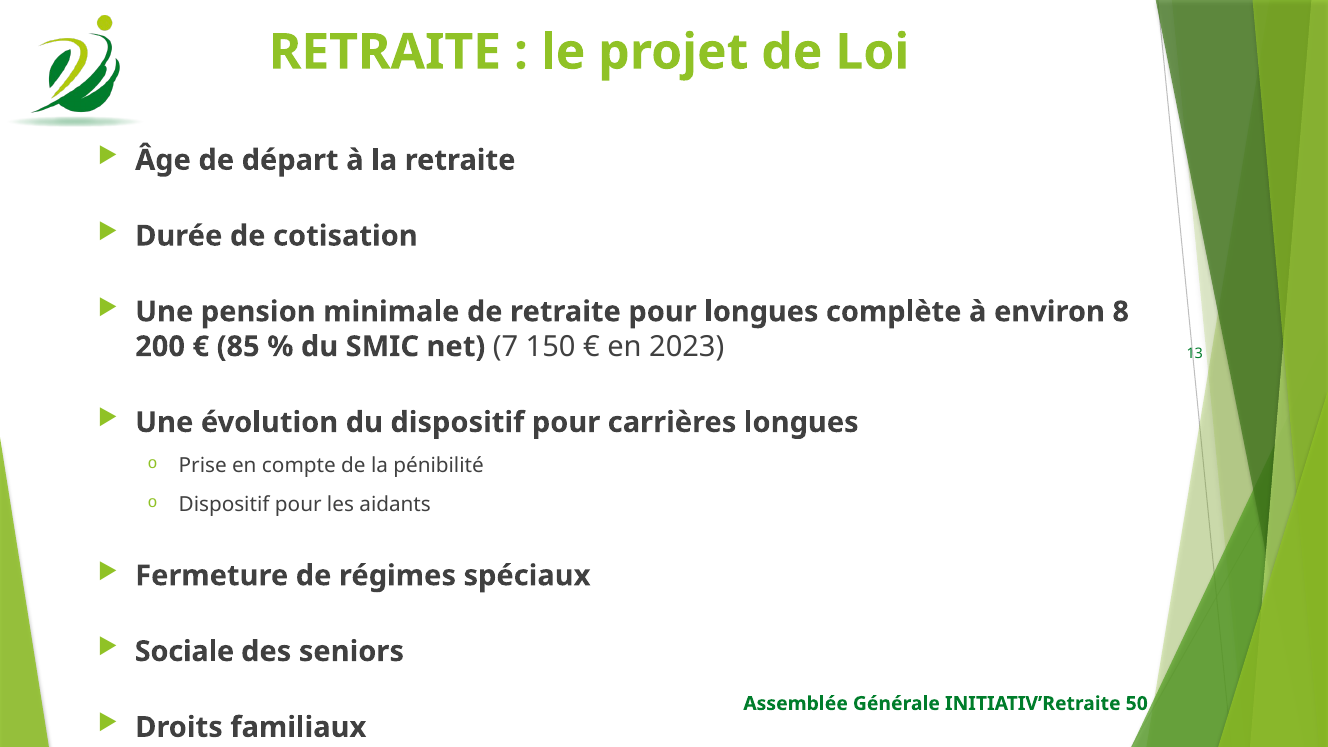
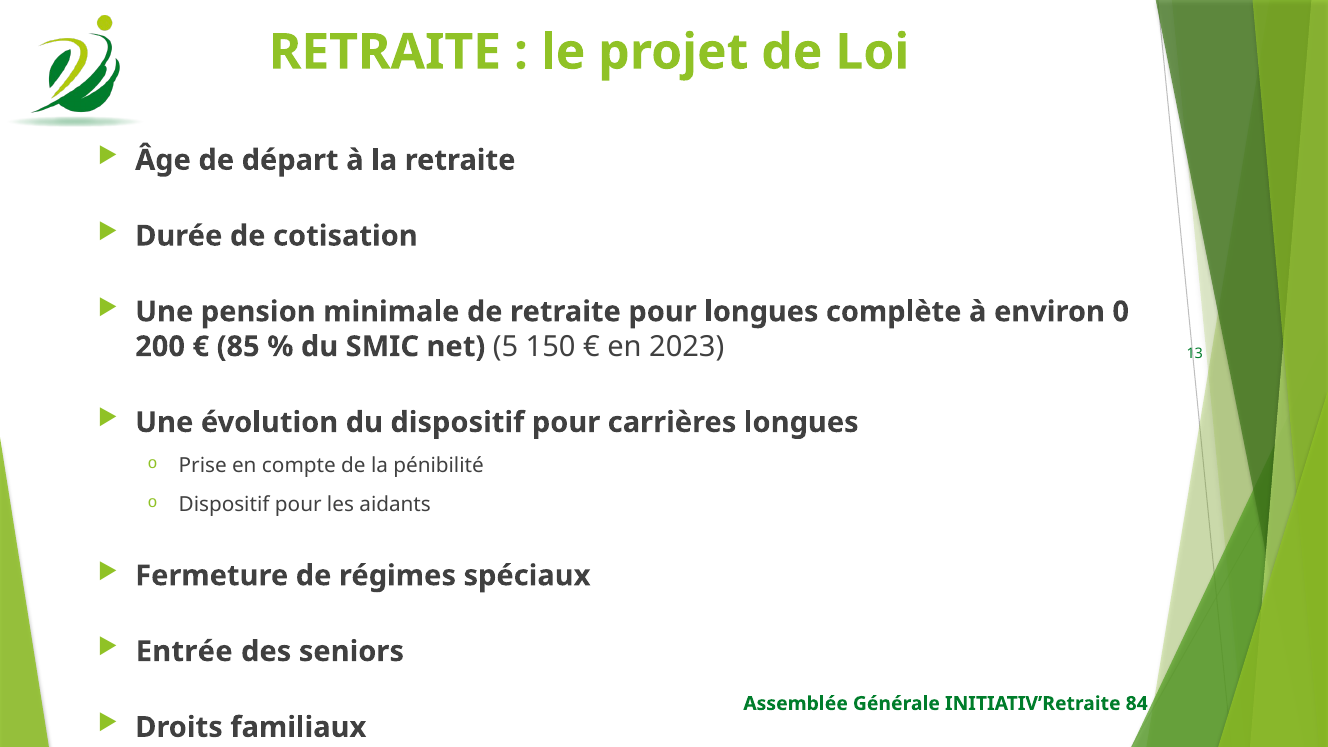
8: 8 -> 0 (1121, 312)
7: 7 -> 5 (506, 347)
Sociale: Sociale -> Entrée (184, 651)
50: 50 -> 84 (1137, 704)
